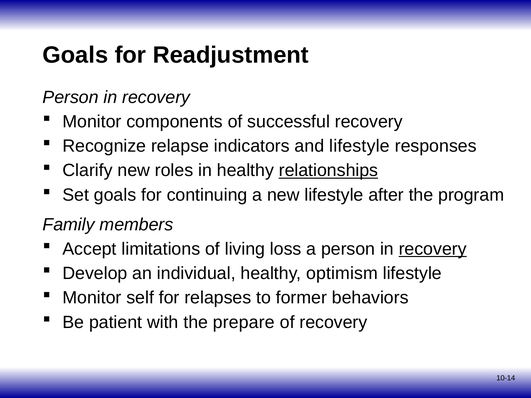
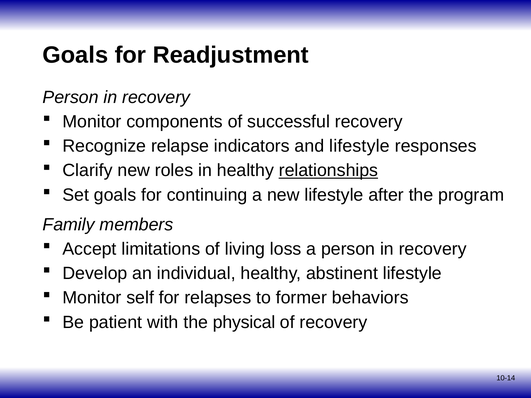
recovery underline: present -> none (433, 249)
optimism: optimism -> abstinent (342, 274)
prepare: prepare -> physical (244, 322)
